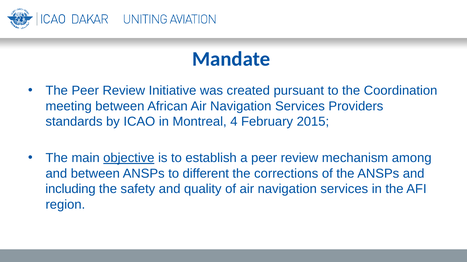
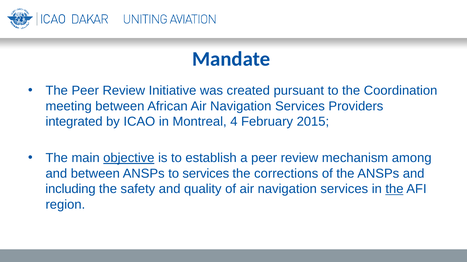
standards: standards -> integrated (74, 122)
to different: different -> services (206, 174)
the underline: none -> present (394, 190)
